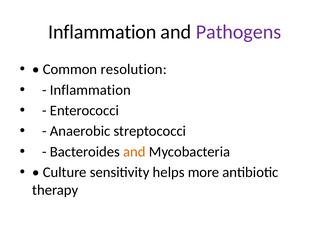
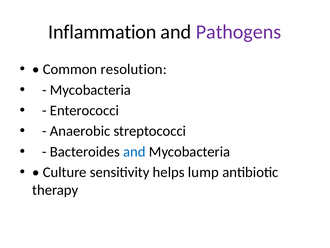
Inflammation: Inflammation -> Mycobacteria (90, 90)
and colour: orange -> blue (134, 151)
more: more -> lump (203, 172)
